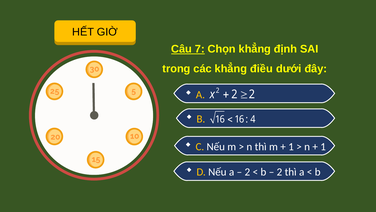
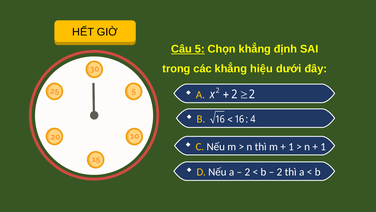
Câu 7: 7 -> 5 (200, 49)
điều: điều -> hiệu (261, 69)
